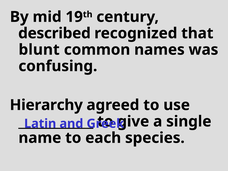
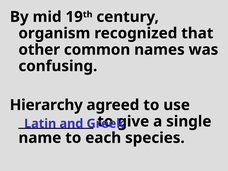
described: described -> organism (54, 33)
blunt: blunt -> other (39, 50)
